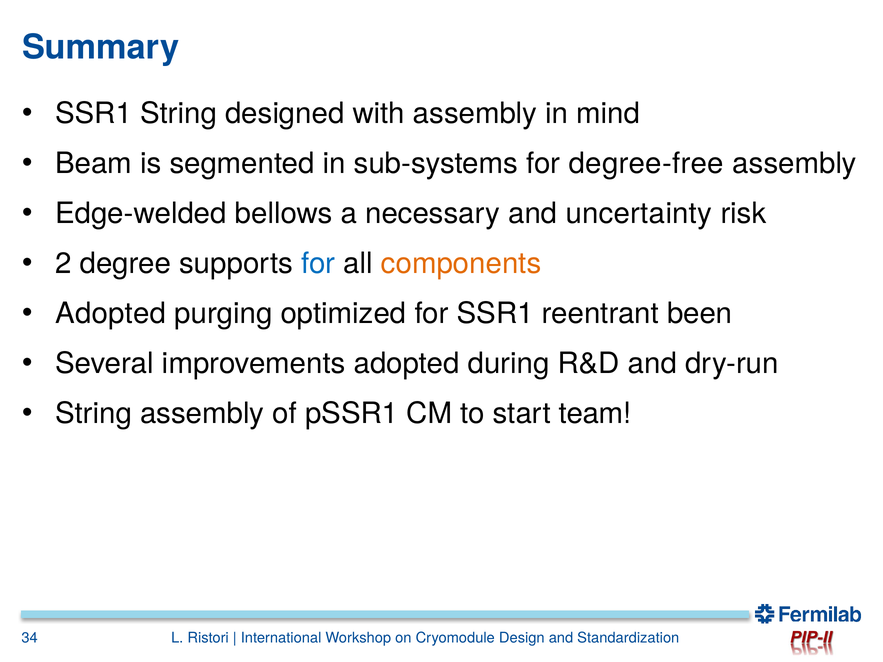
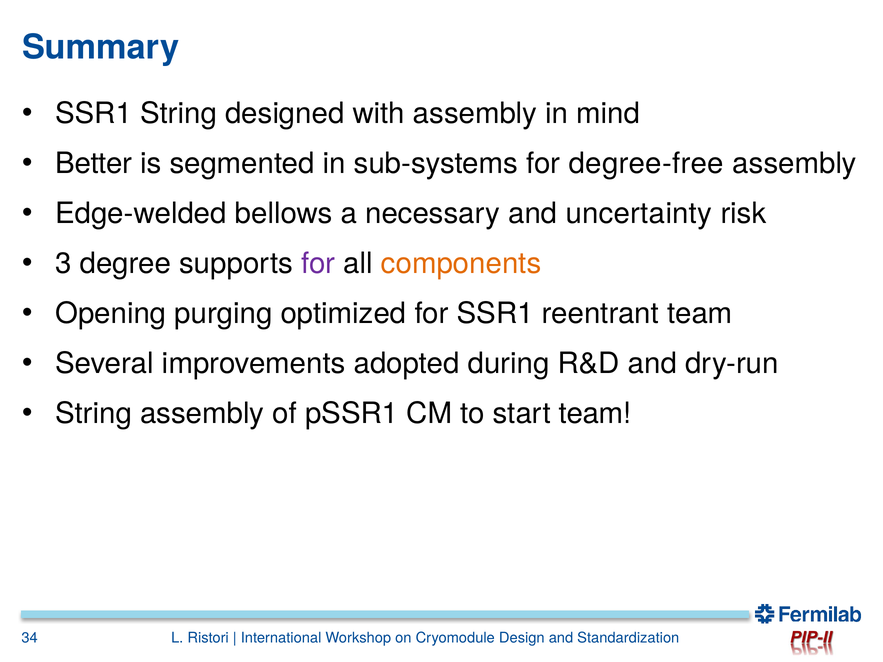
Beam: Beam -> Better (94, 164)
2: 2 -> 3 (63, 264)
for colour: blue -> purple (318, 264)
Adopted: Adopted -> Opening (111, 314)
reentrant been: been -> team (700, 314)
